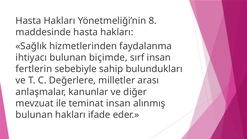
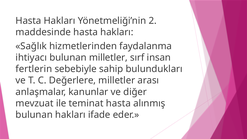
8: 8 -> 2 (153, 21)
bulunan biçimde: biçimde -> milletler (108, 58)
teminat insan: insan -> hasta (118, 103)
